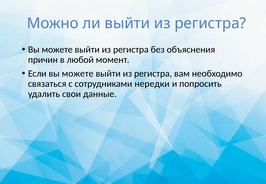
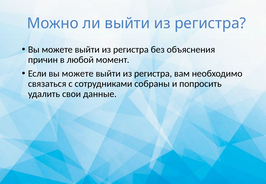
нередки: нередки -> собраны (152, 84)
